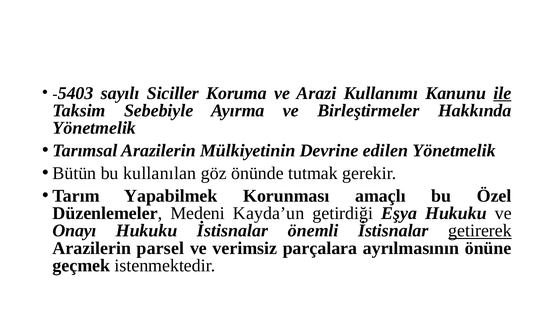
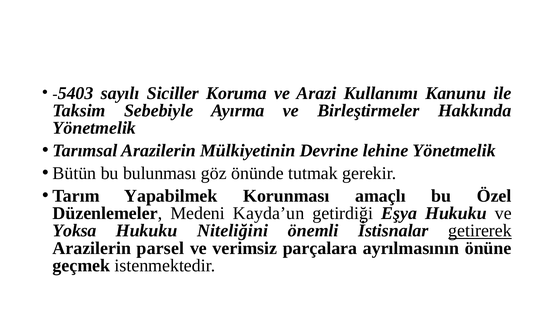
ile underline: present -> none (502, 93)
edilen: edilen -> lehine (386, 150)
kullanılan: kullanılan -> bulunması (160, 173)
Onayı: Onayı -> Yoksa (75, 230)
Hukuku İstisnalar: İstisnalar -> Niteliğini (233, 230)
